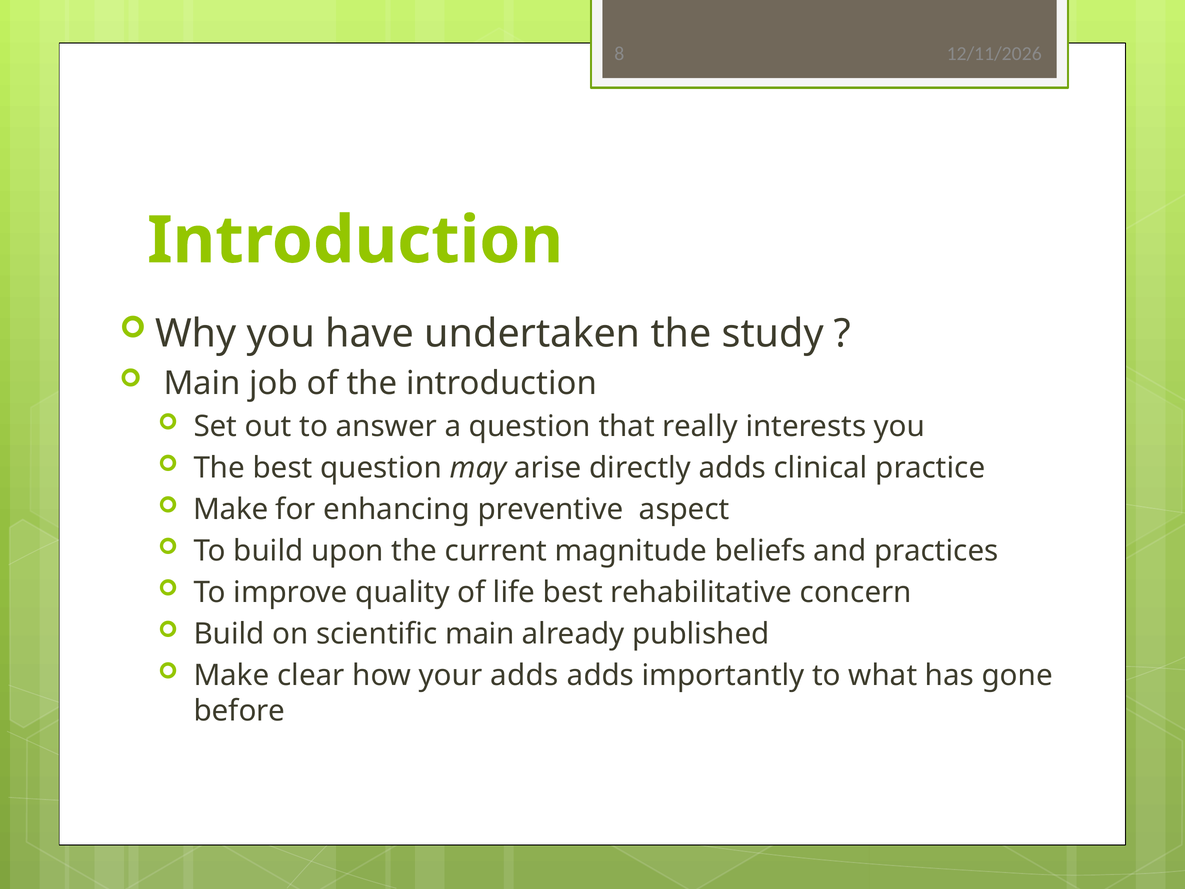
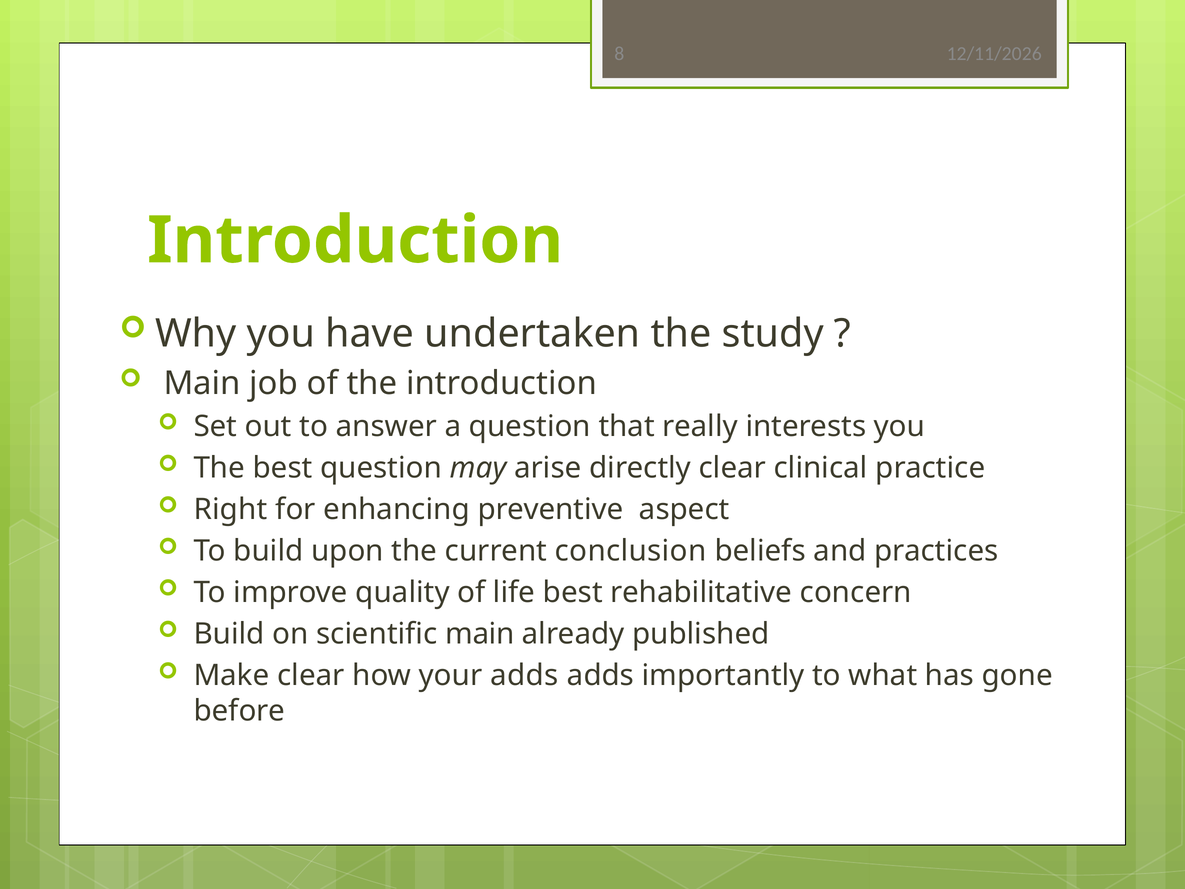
directly adds: adds -> clear (732, 468)
Make: Make -> Right (231, 509)
magnitude: magnitude -> conclusion (631, 551)
